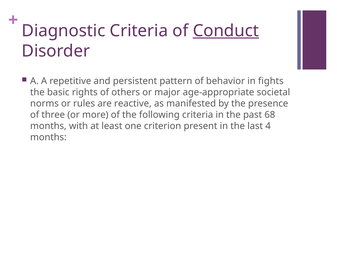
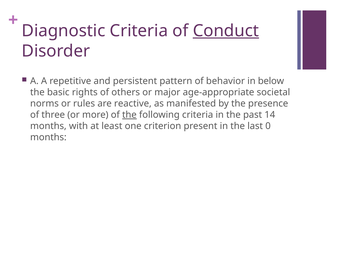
fights: fights -> below (271, 81)
the underline: none -> present (129, 115)
68: 68 -> 14 (270, 115)
4: 4 -> 0 (268, 126)
